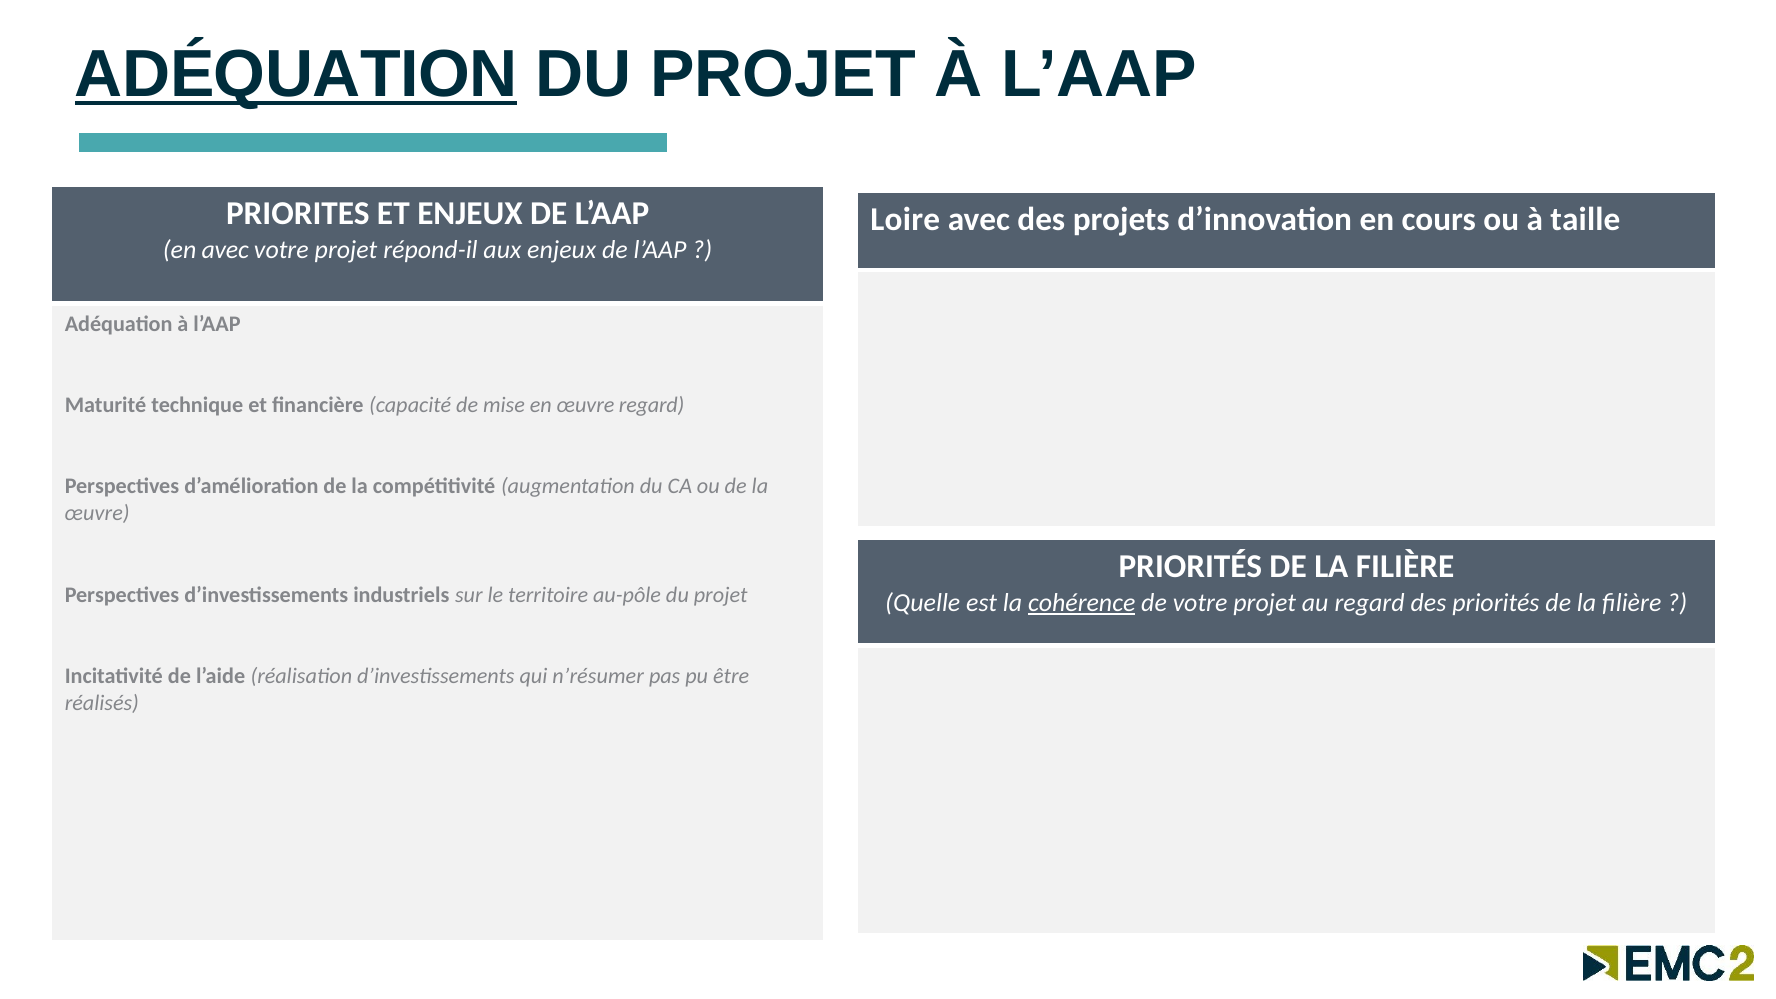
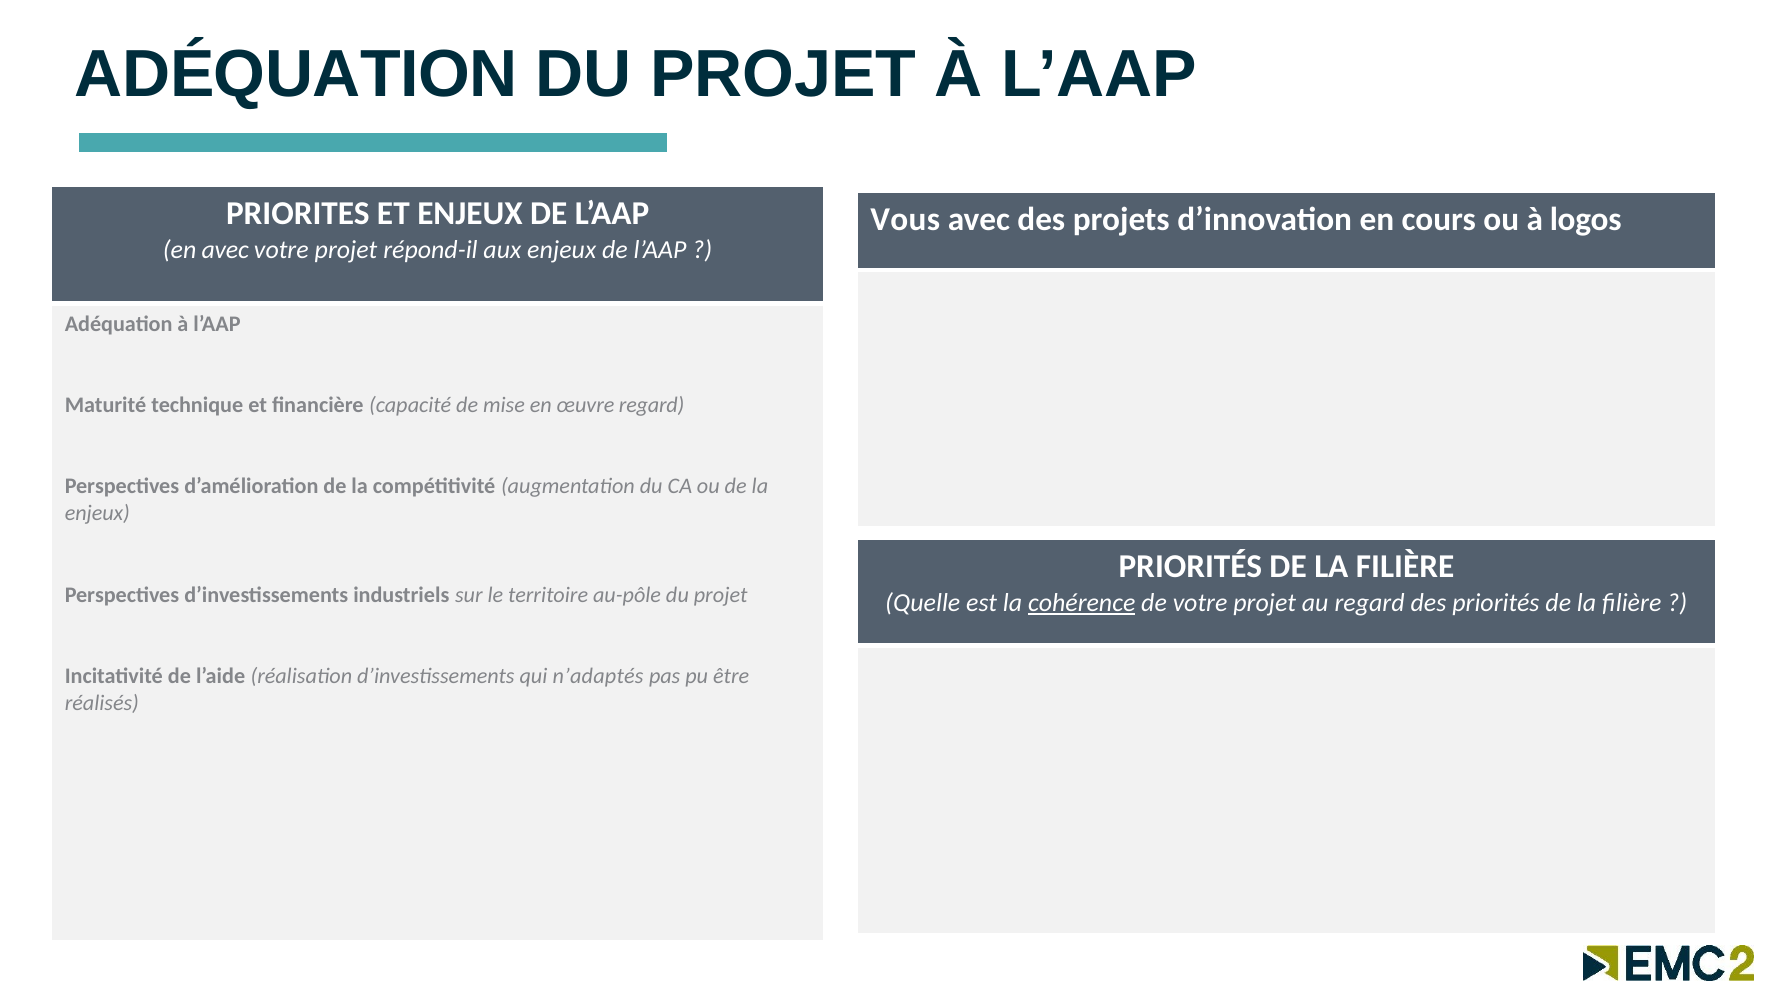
ADÉQUATION underline: present -> none (296, 75)
Loire: Loire -> Vous (905, 219)
taille: taille -> logos (1586, 219)
œuvre: œuvre -> enjeux (97, 514)
n’résumer: n’résumer -> n’adaptés (598, 676)
